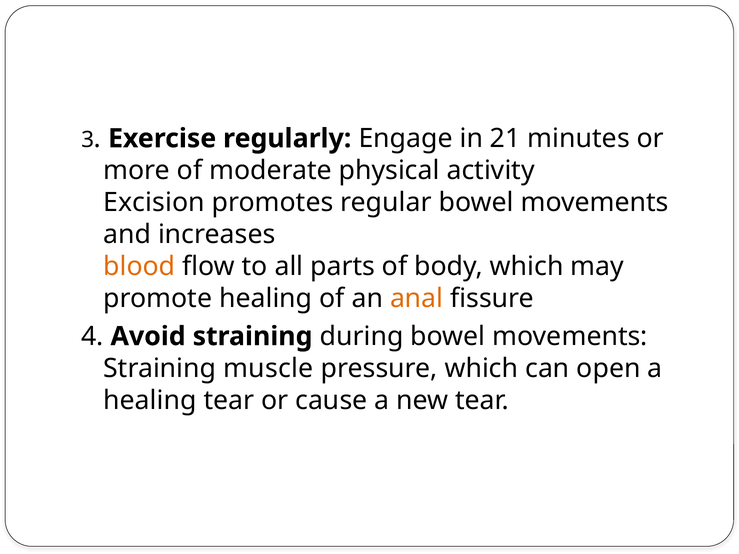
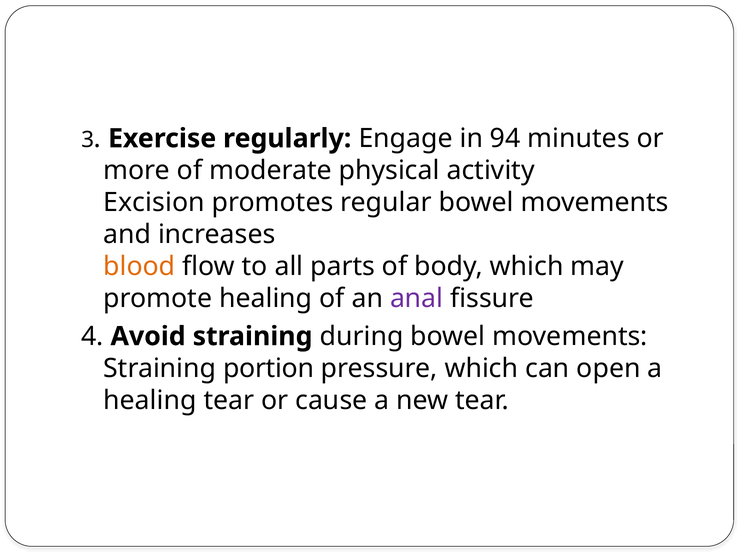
21: 21 -> 94 (505, 139)
anal colour: orange -> purple (417, 299)
muscle: muscle -> portion (269, 369)
